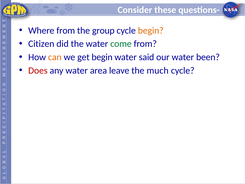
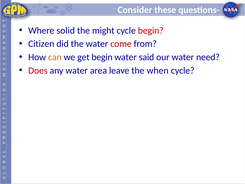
Where from: from -> solid (66, 30)
group: group -> might (103, 30)
begin colour: orange -> red (151, 30)
come colour: green -> red (121, 44)
been: been -> need (208, 57)
much: much -> when (158, 70)
